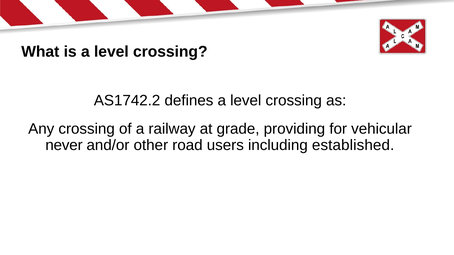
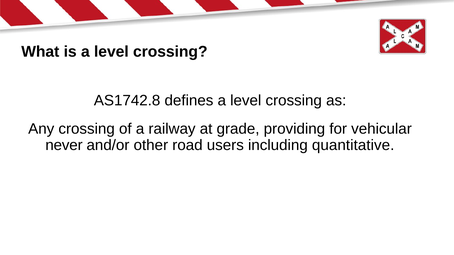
AS1742.2: AS1742.2 -> AS1742.8 (127, 101)
established: established -> quantitative (353, 145)
